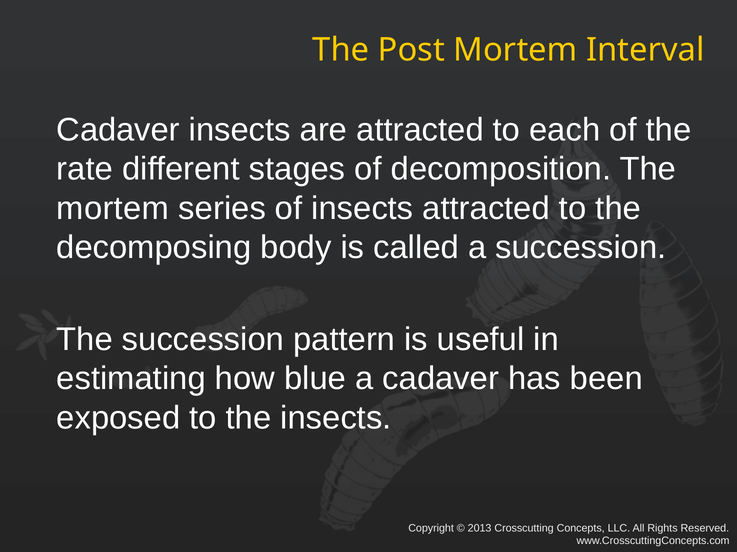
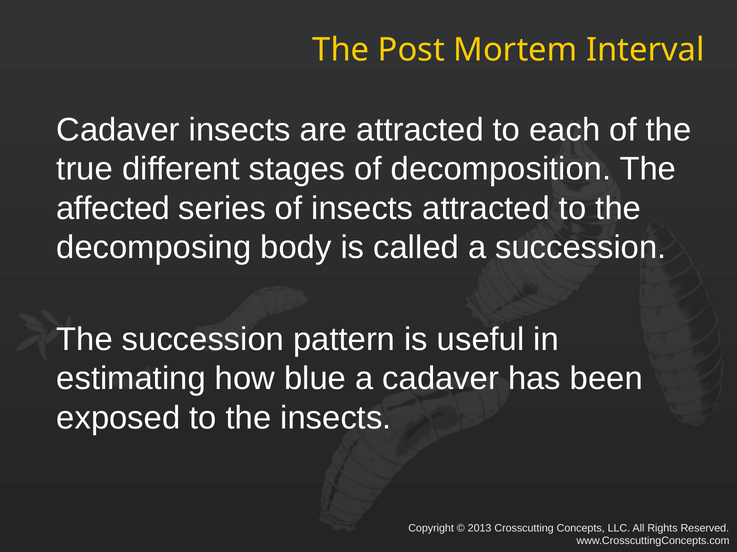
rate: rate -> true (85, 169)
mortem: mortem -> affected (113, 209)
